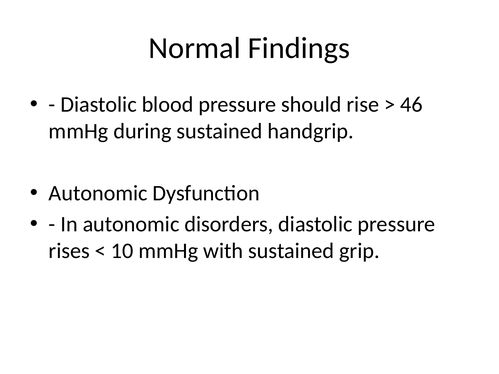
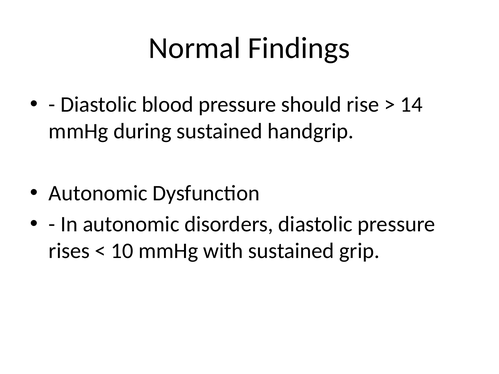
46: 46 -> 14 (411, 105)
